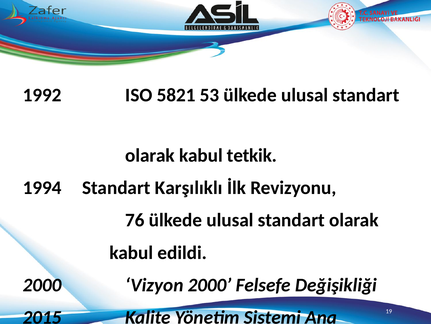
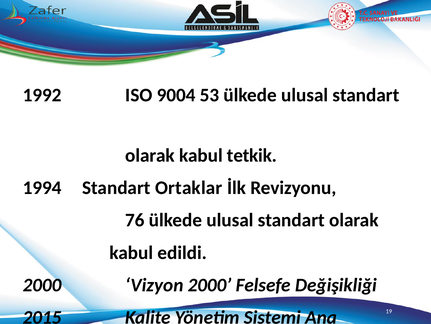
5821: 5821 -> 9004 (176, 95)
Karşılıklı: Karşılıklı -> Ortaklar (189, 187)
